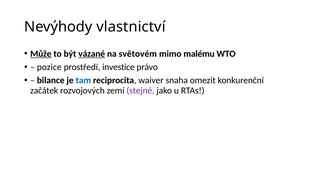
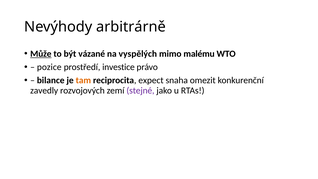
vlastnictví: vlastnictví -> arbitrárně (131, 27)
vázané underline: present -> none (92, 54)
světovém: světovém -> vyspělých (138, 54)
tam colour: blue -> orange (83, 80)
waiver: waiver -> expect (151, 80)
začátek: začátek -> zavedly (44, 90)
